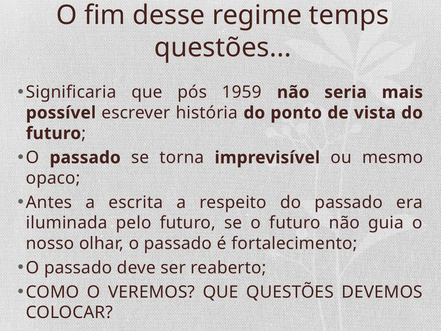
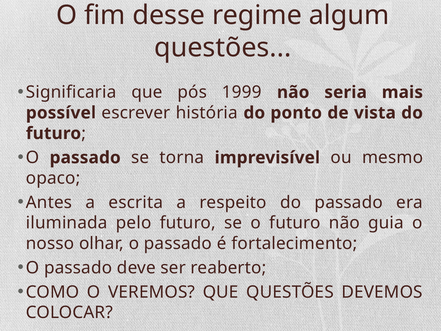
temps: temps -> algum (349, 15)
1959: 1959 -> 1999 (242, 92)
